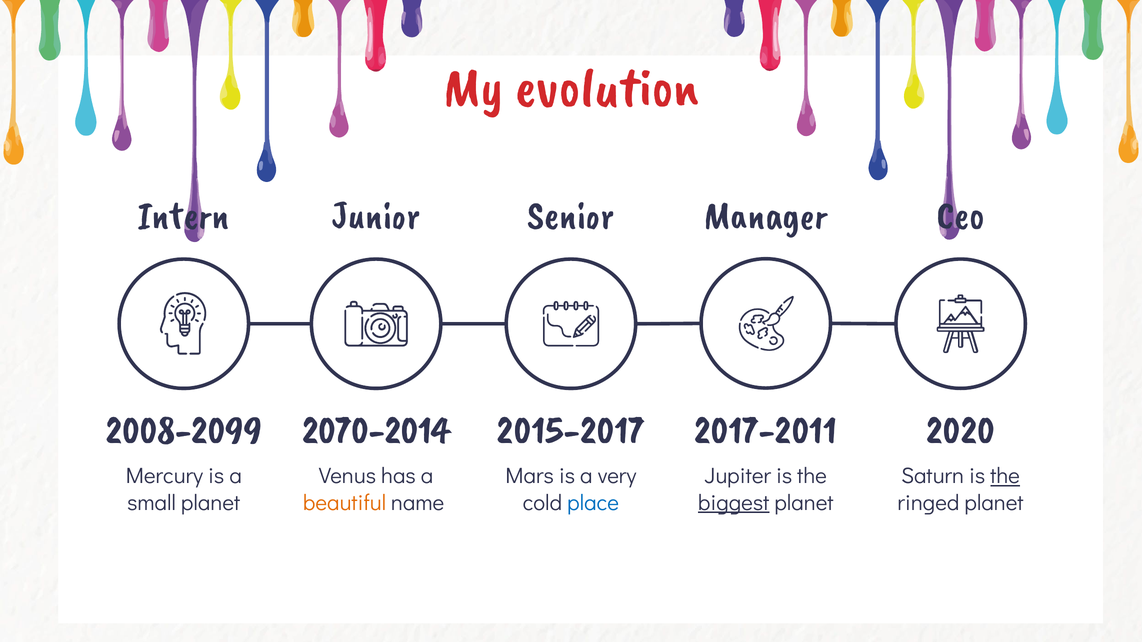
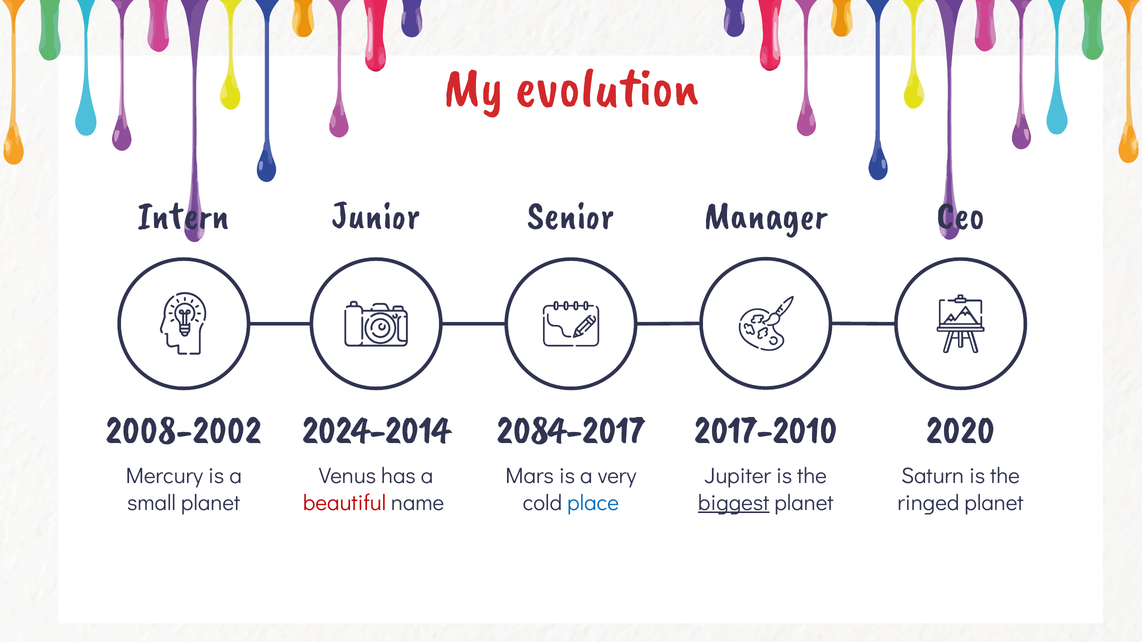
2008-2099: 2008-2099 -> 2008-2002 (184, 430)
2070-2014: 2070-2014 -> 2024-2014 (376, 430)
2015-2017: 2015-2017 -> 2084-2017 (571, 430)
2017-2011: 2017-2011 -> 2017-2010 (766, 430)
the underline: present -> none (1005, 476)
beautiful colour: orange -> red (345, 503)
